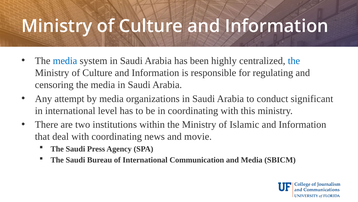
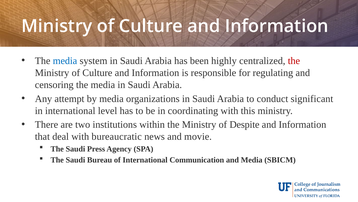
the colour: blue -> red (294, 61)
Islamic: Islamic -> Despite (244, 124)
with coordinating: coordinating -> bureaucratic (117, 136)
